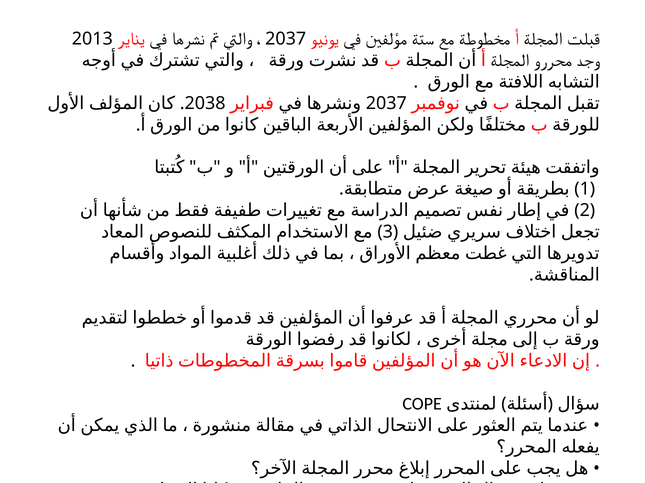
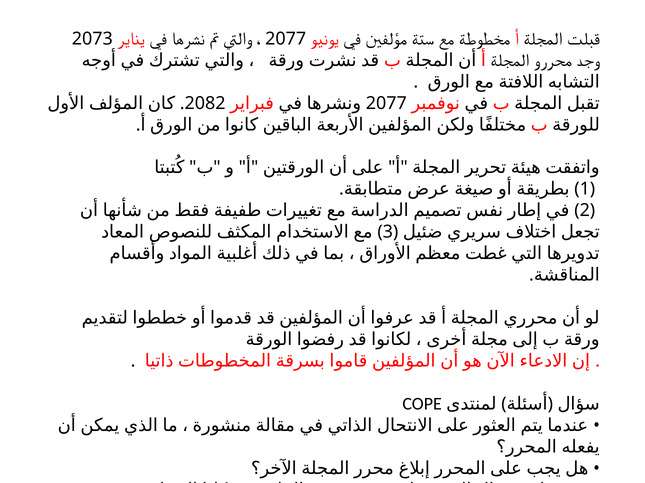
2013: 2013 -> 2073 (92, 39)
2037: 2037 -> 2077 (286, 39)
2038: 2038 -> 2082 (205, 103)
2037: 2037 -> 2077 (386, 103)
